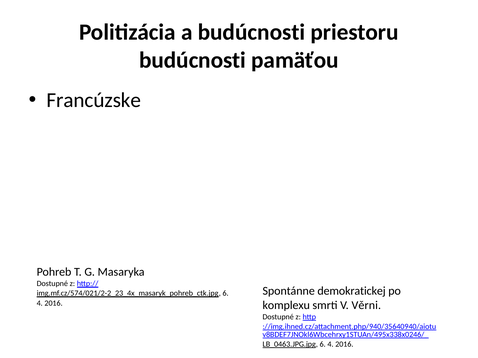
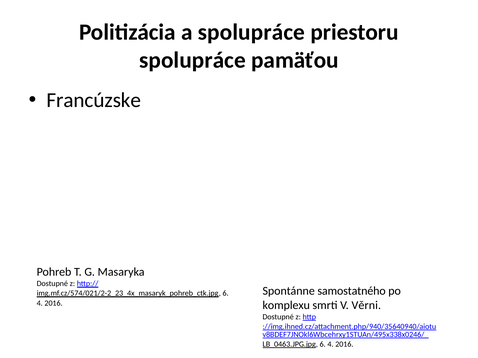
a budúcnosti: budúcnosti -> spolupráce (251, 32)
budúcnosti: budúcnosti -> spolupráce (192, 60)
demokratickej: demokratickej -> samostatného (352, 291)
